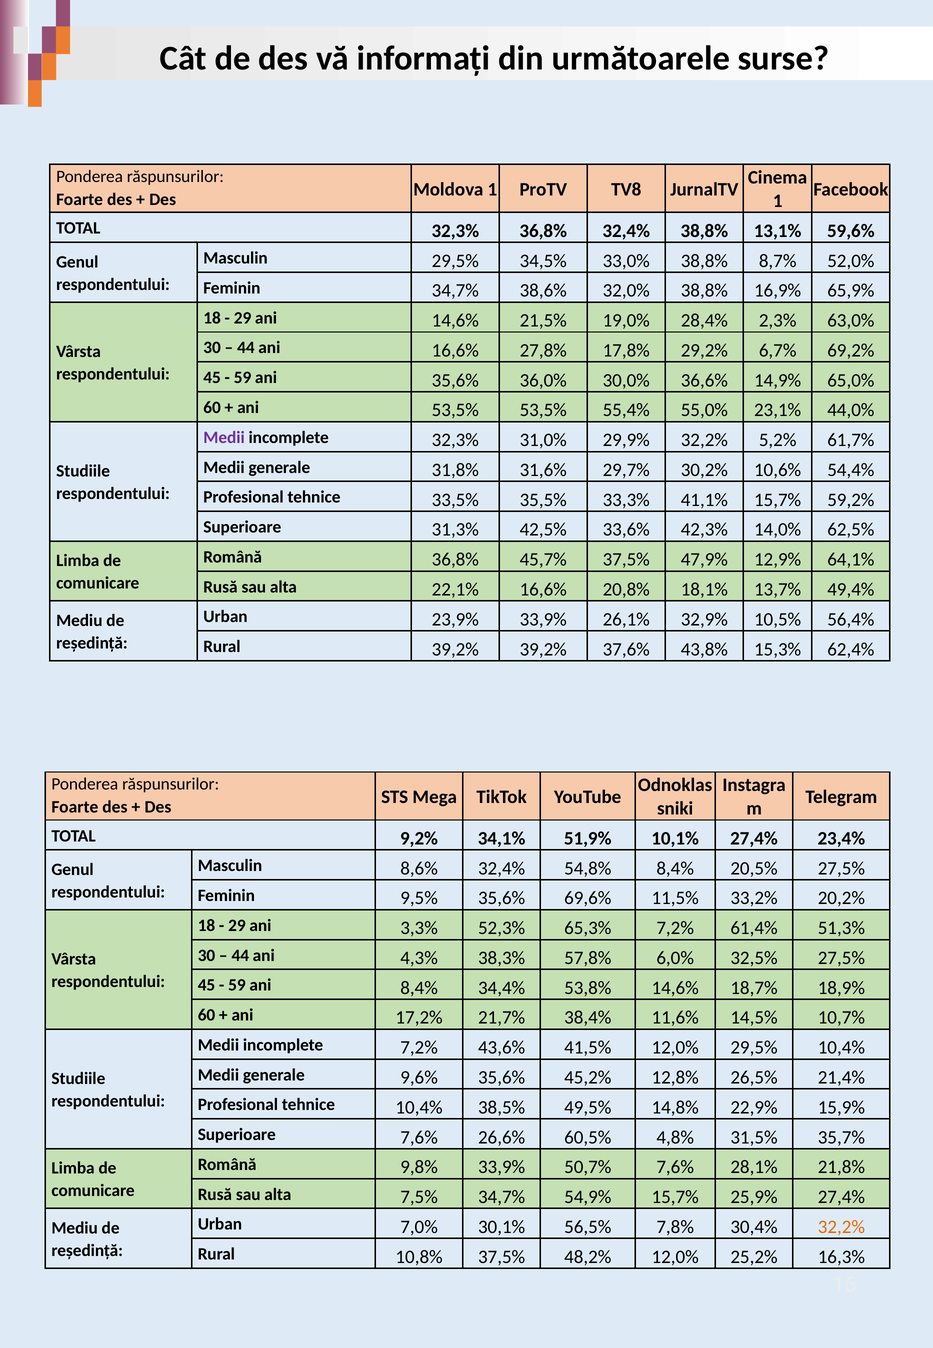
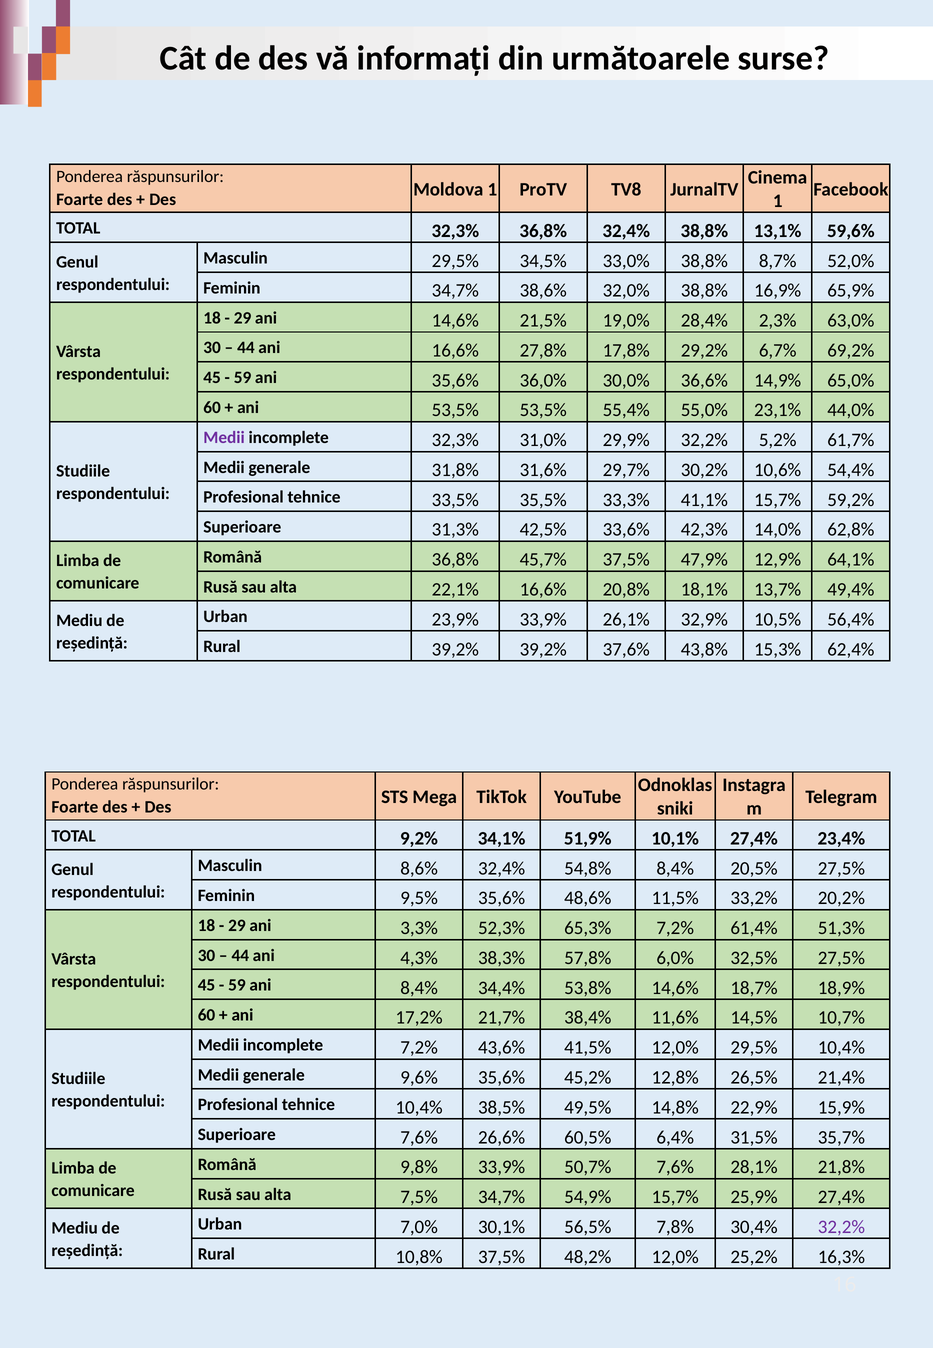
62,5%: 62,5% -> 62,8% (851, 530)
69,6%: 69,6% -> 48,6% (588, 898)
4,8%: 4,8% -> 6,4% (675, 1137)
32,2% colour: orange -> purple (841, 1227)
